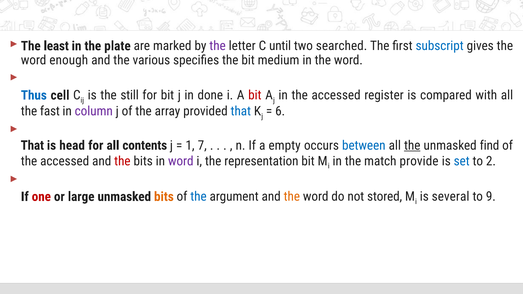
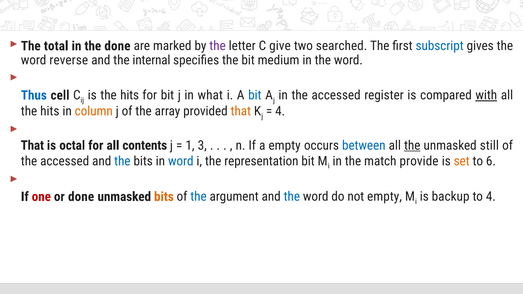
least: least -> total (56, 46)
the plate: plate -> done (117, 46)
until: until -> give (280, 46)
enough: enough -> reverse (69, 60)
various: various -> internal (151, 60)
is the still: still -> hits (130, 95)
done: done -> what (210, 95)
bit colour: red -> blue (255, 95)
with underline: none -> present (486, 95)
fast: fast -> hits (50, 111)
column colour: purple -> orange (94, 111)
that colour: blue -> orange (241, 111)
6: 6 -> 4 (280, 111)
head: head -> octal (72, 145)
7: 7 -> 3 (202, 145)
find: find -> still (489, 145)
the colour: red -> blue (122, 161)
word colour: purple -> blue (181, 161)
set colour: blue -> orange (462, 161)
2: 2 -> 6 (491, 161)
or large: large -> done (81, 197)
the colour: orange -> blue (292, 197)
not stored: stored -> empty (385, 197)
several: several -> backup (451, 197)
to 9: 9 -> 4 (491, 197)
